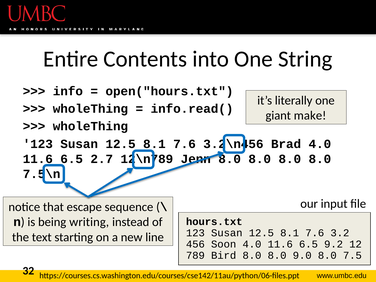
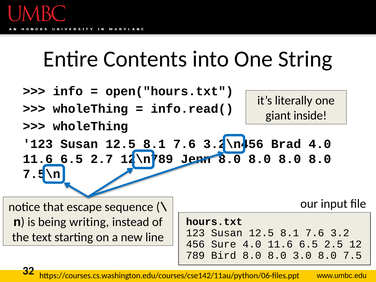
make: make -> inside (310, 116)
Soon: Soon -> Sure (224, 244)
9.2: 9.2 -> 2.5 (334, 244)
9.0: 9.0 -> 3.0 (302, 256)
